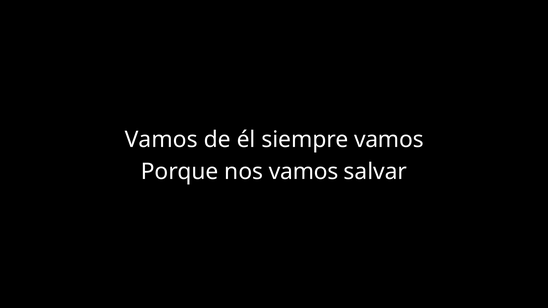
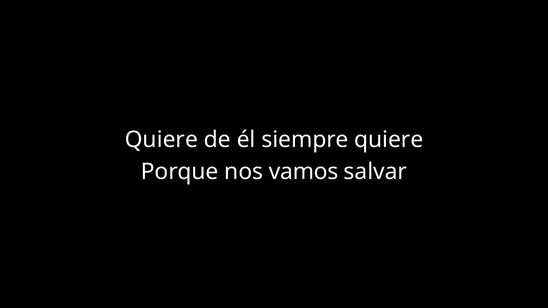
Vamos: Vamos -> Quiere (161, 140)
siempre vamos: vamos -> quiere (389, 140)
